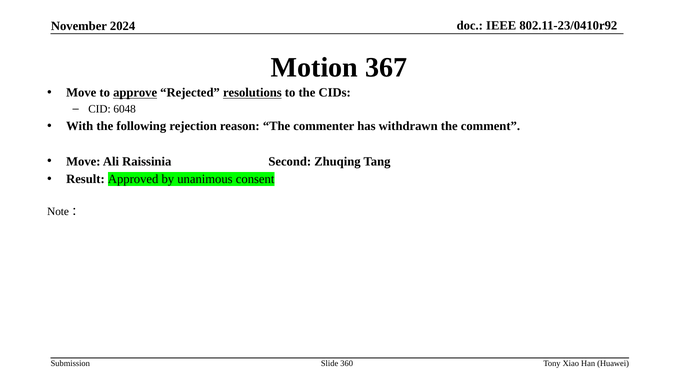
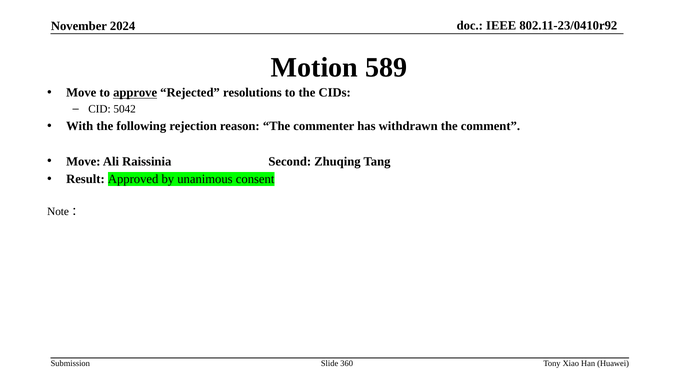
367: 367 -> 589 (386, 68)
resolutions underline: present -> none (252, 93)
6048: 6048 -> 5042 (125, 109)
